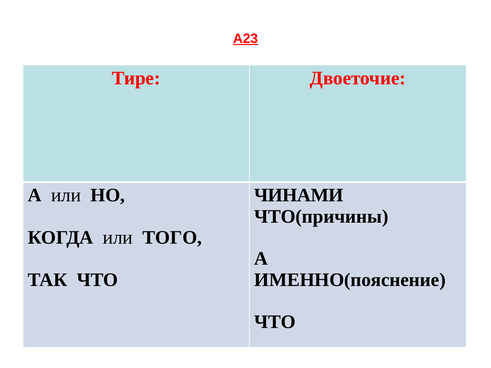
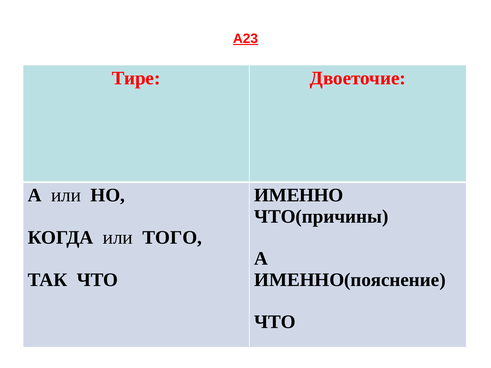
ЧИНАМИ: ЧИНАМИ -> ИМЕННО (299, 195)
